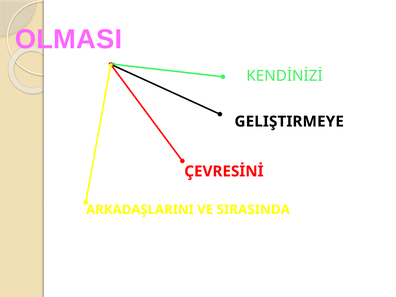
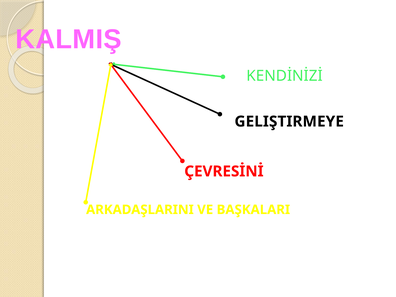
OLMASI: OLMASI -> KALMIŞ (68, 39)
SIRASINDA: SIRASINDA -> BAŞKALARI (253, 210)
